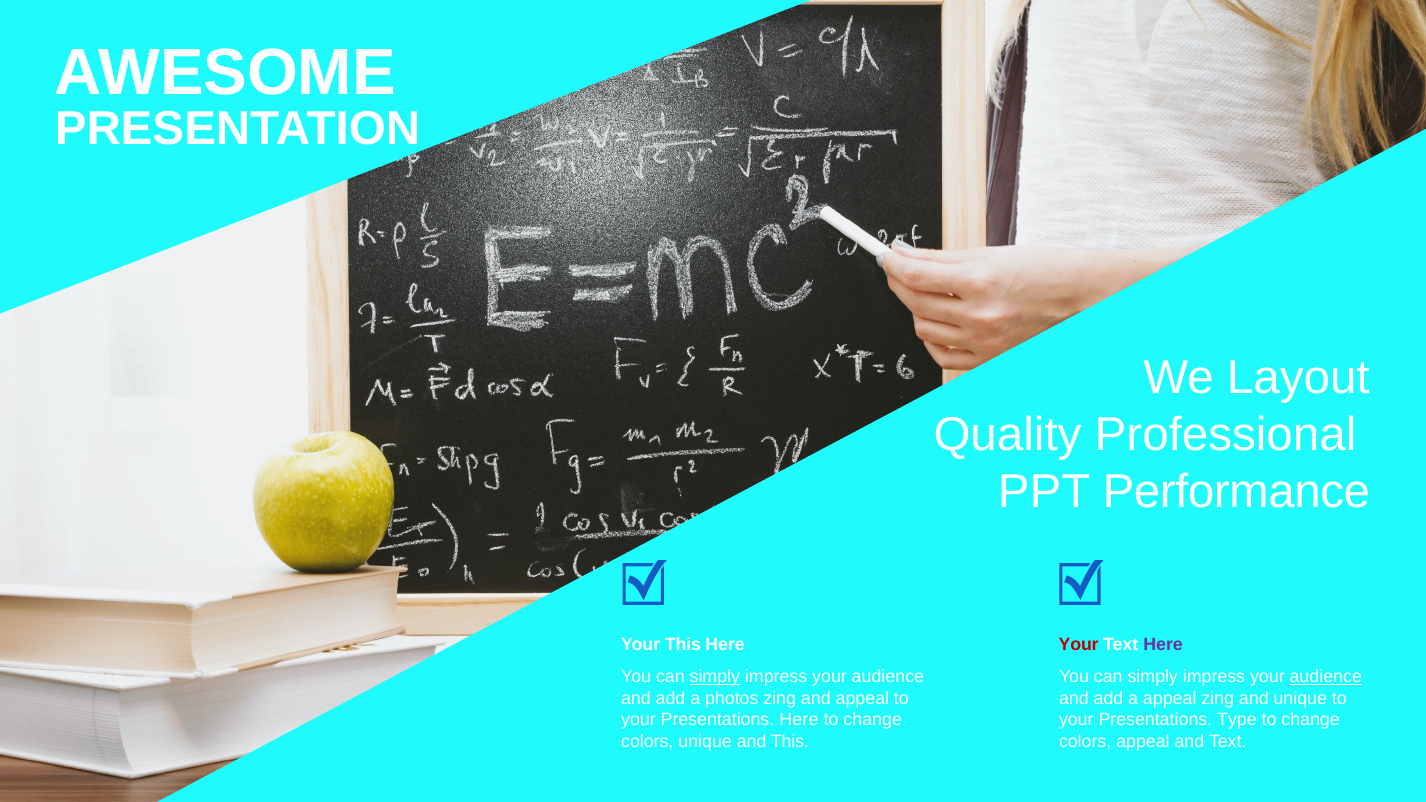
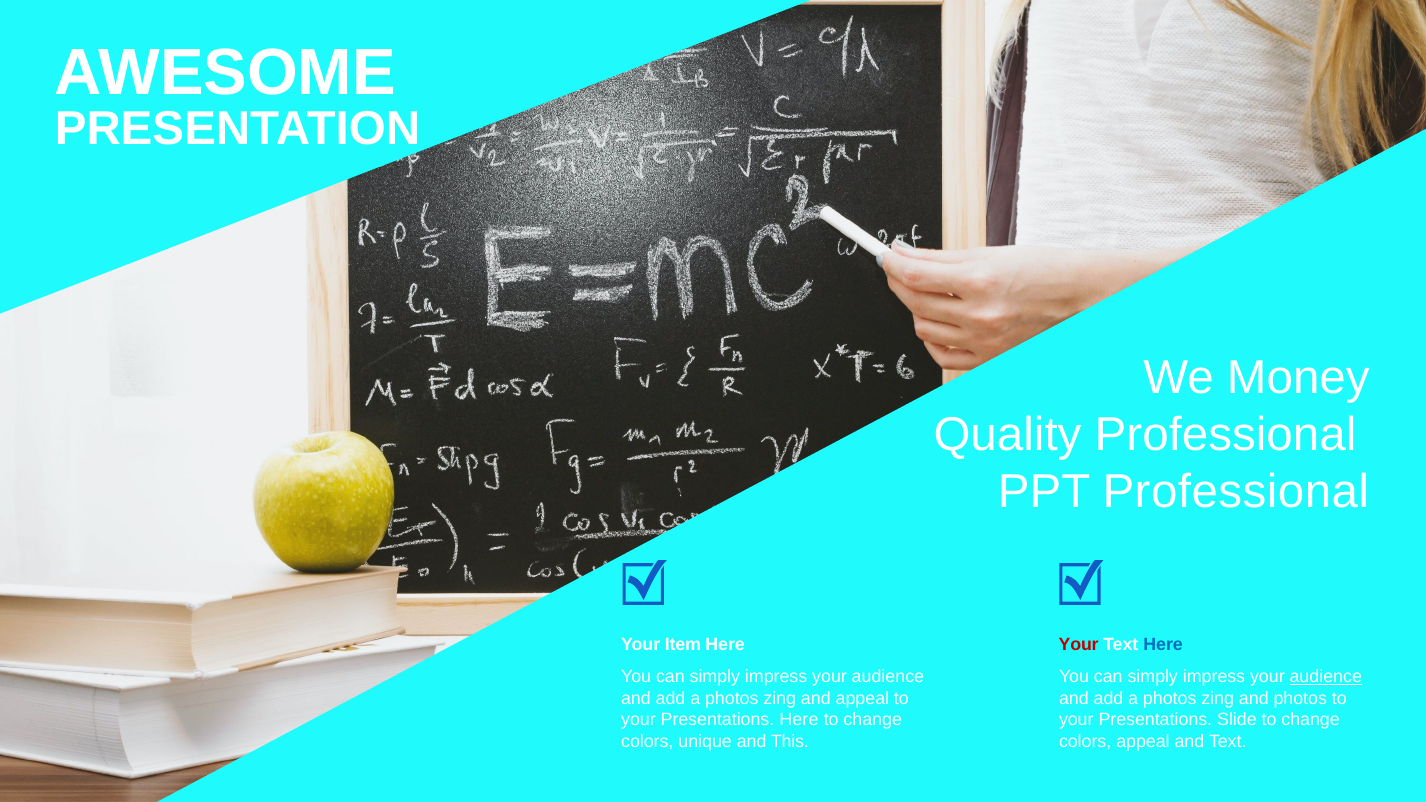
Layout: Layout -> Money (1298, 378)
PPT Performance: Performance -> Professional (1236, 492)
Your This: This -> Item (683, 645)
Here colour: purple -> blue (1163, 645)
simply underline: present -> none (715, 677)
appeal: appeal -> photos (1170, 699)
and unique: unique -> photos (1300, 699)
Type: Type -> Slide (1237, 720)
